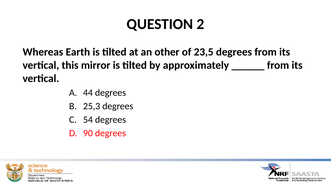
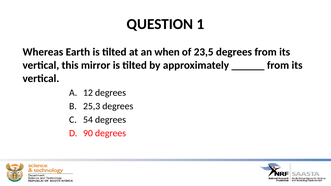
2: 2 -> 1 (200, 24)
other: other -> when (167, 52)
44: 44 -> 12 (88, 93)
